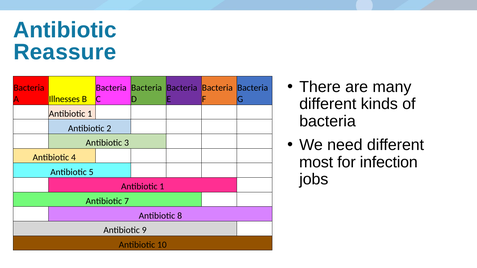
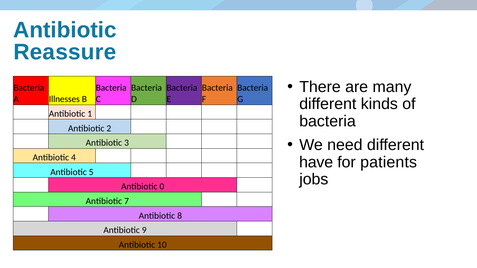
most: most -> have (316, 162)
infection: infection -> patients (389, 162)
1: 1 -> 0 (162, 187)
